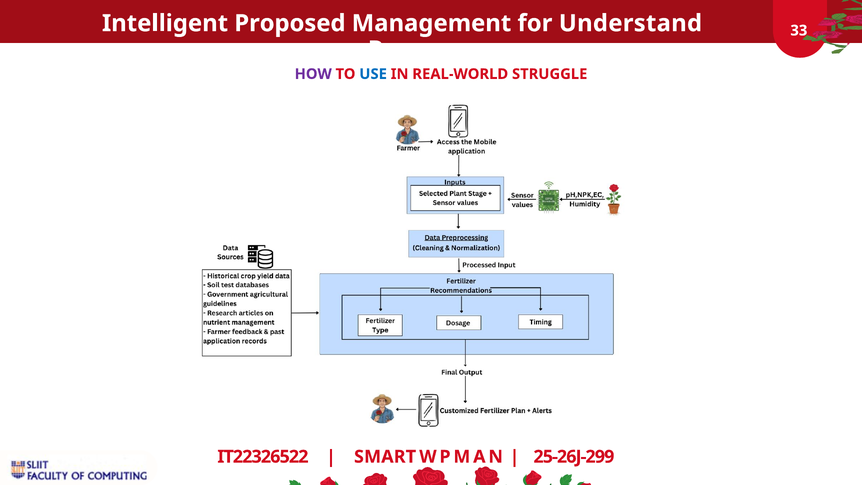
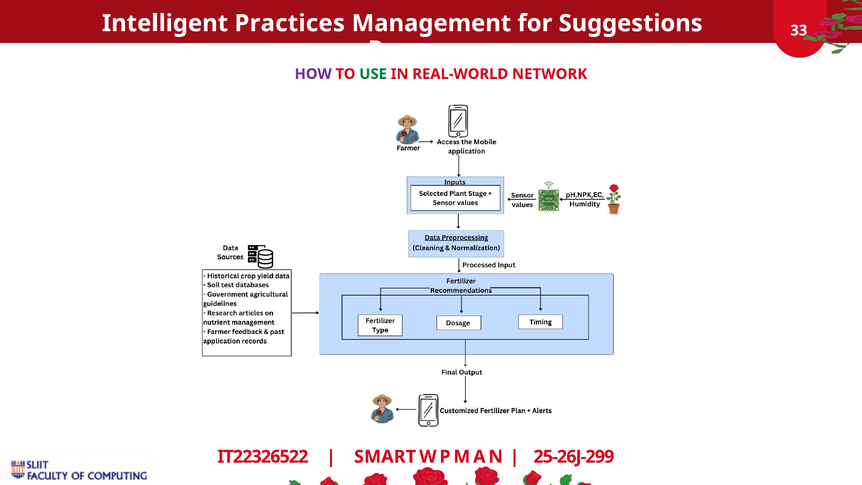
Proposed: Proposed -> Practices (290, 23)
Understand: Understand -> Suggestions (631, 23)
USE colour: blue -> green (373, 74)
STRUGGLE: STRUGGLE -> NETWORK (550, 74)
